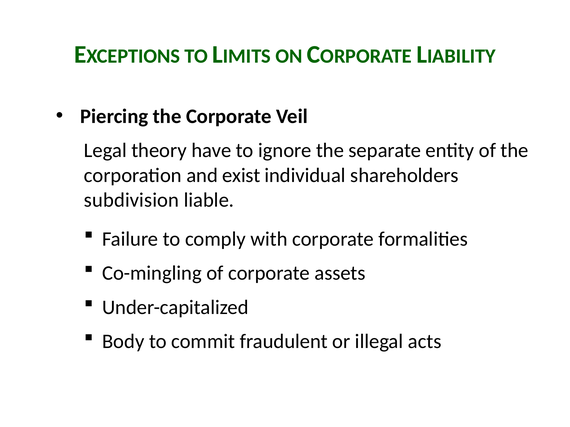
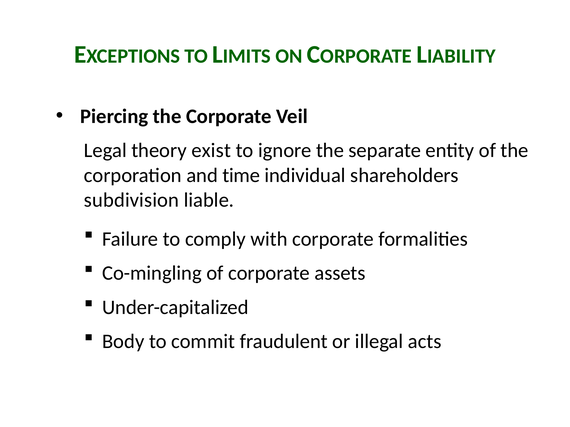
have: have -> exist (211, 151)
exist: exist -> time (241, 175)
